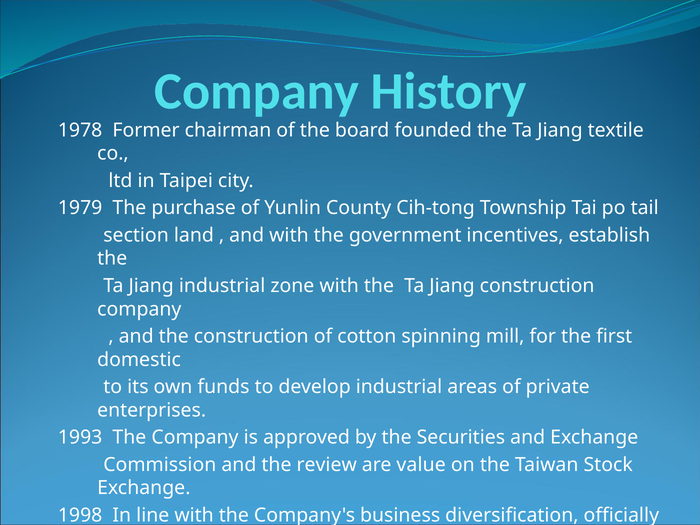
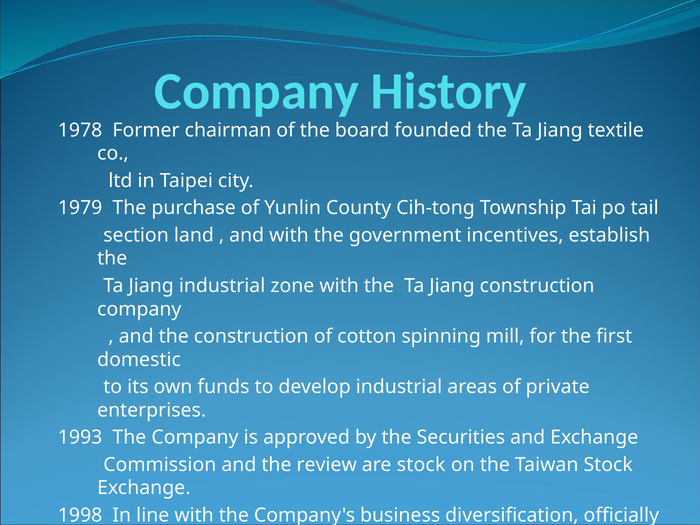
are value: value -> stock (421, 465)
